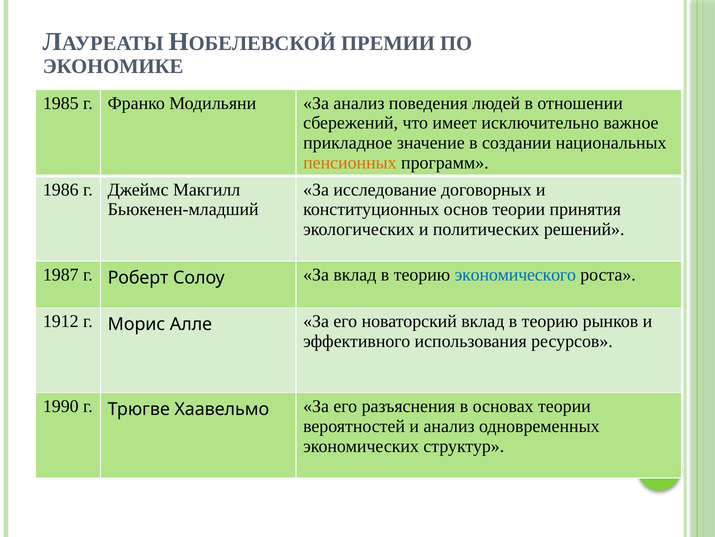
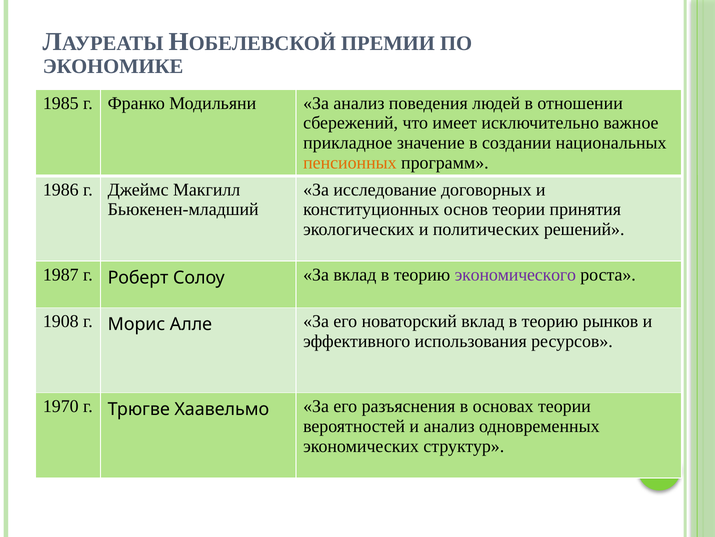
экономического colour: blue -> purple (515, 274)
1912: 1912 -> 1908 (61, 321)
1990: 1990 -> 1970 (61, 406)
